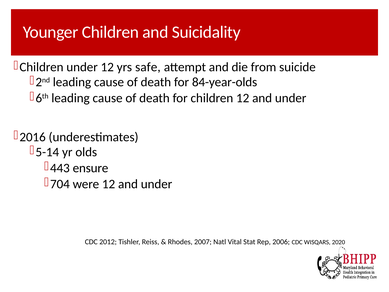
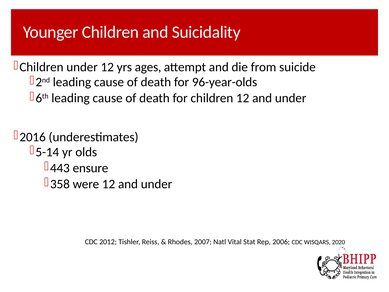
safe: safe -> ages (148, 67)
84-year-olds: 84-year-olds -> 96-year-olds (225, 82)
704: 704 -> 358 (60, 184)
